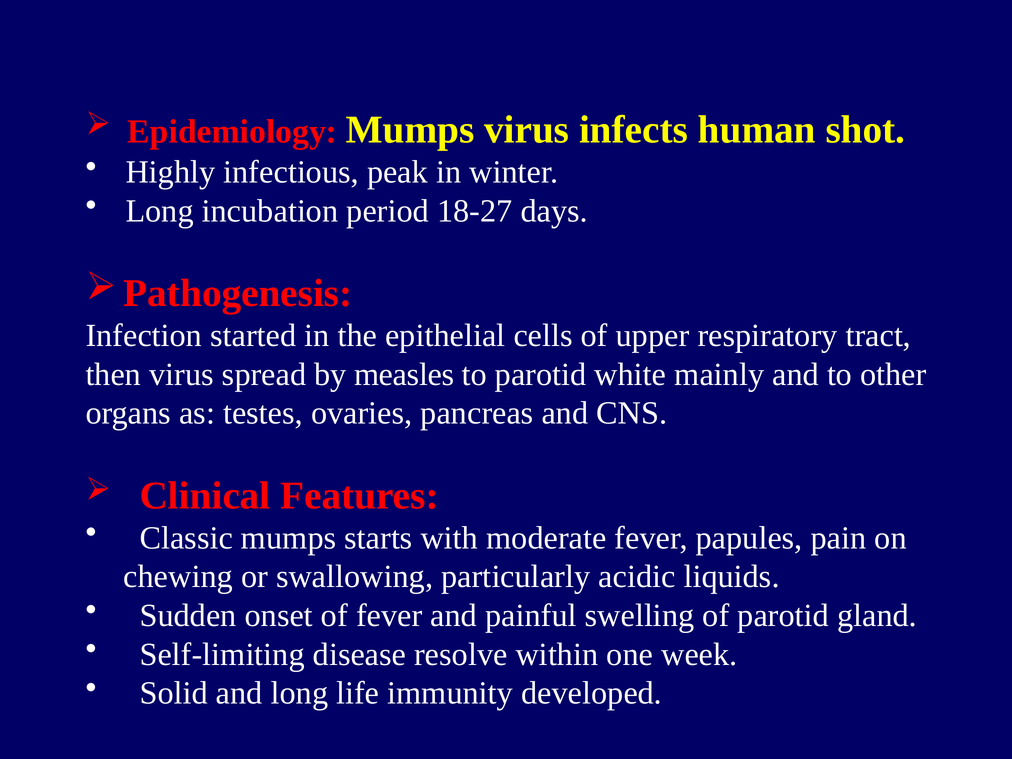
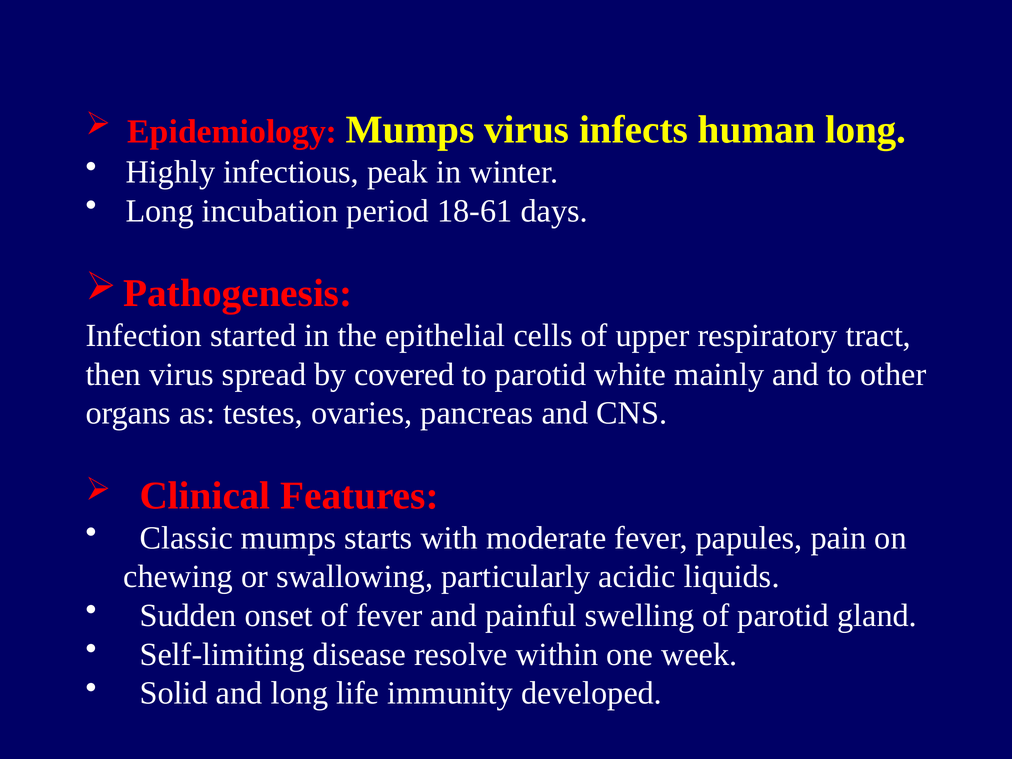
human shot: shot -> long (866, 130)
18-27: 18-27 -> 18-61 (475, 211)
measles: measles -> covered (404, 374)
